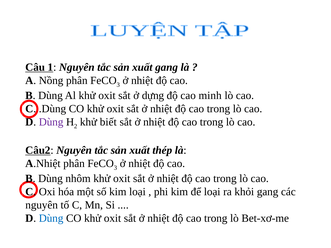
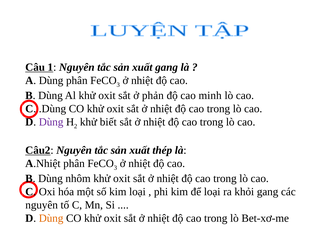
A Nồng: Nồng -> Dùng (51, 81)
dựng: dựng -> phản (153, 96)
Dùng colour: blue -> orange (51, 218)
